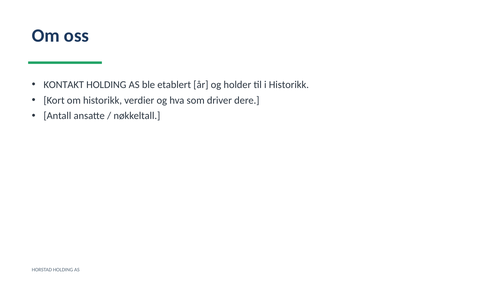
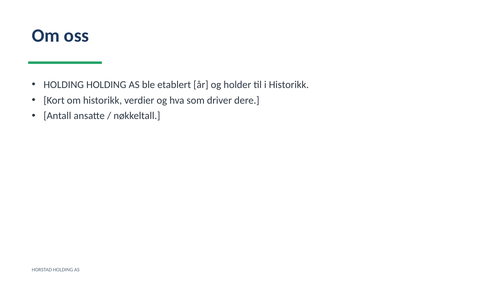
KONTAKT: KONTAKT -> HOLDING (64, 85)
